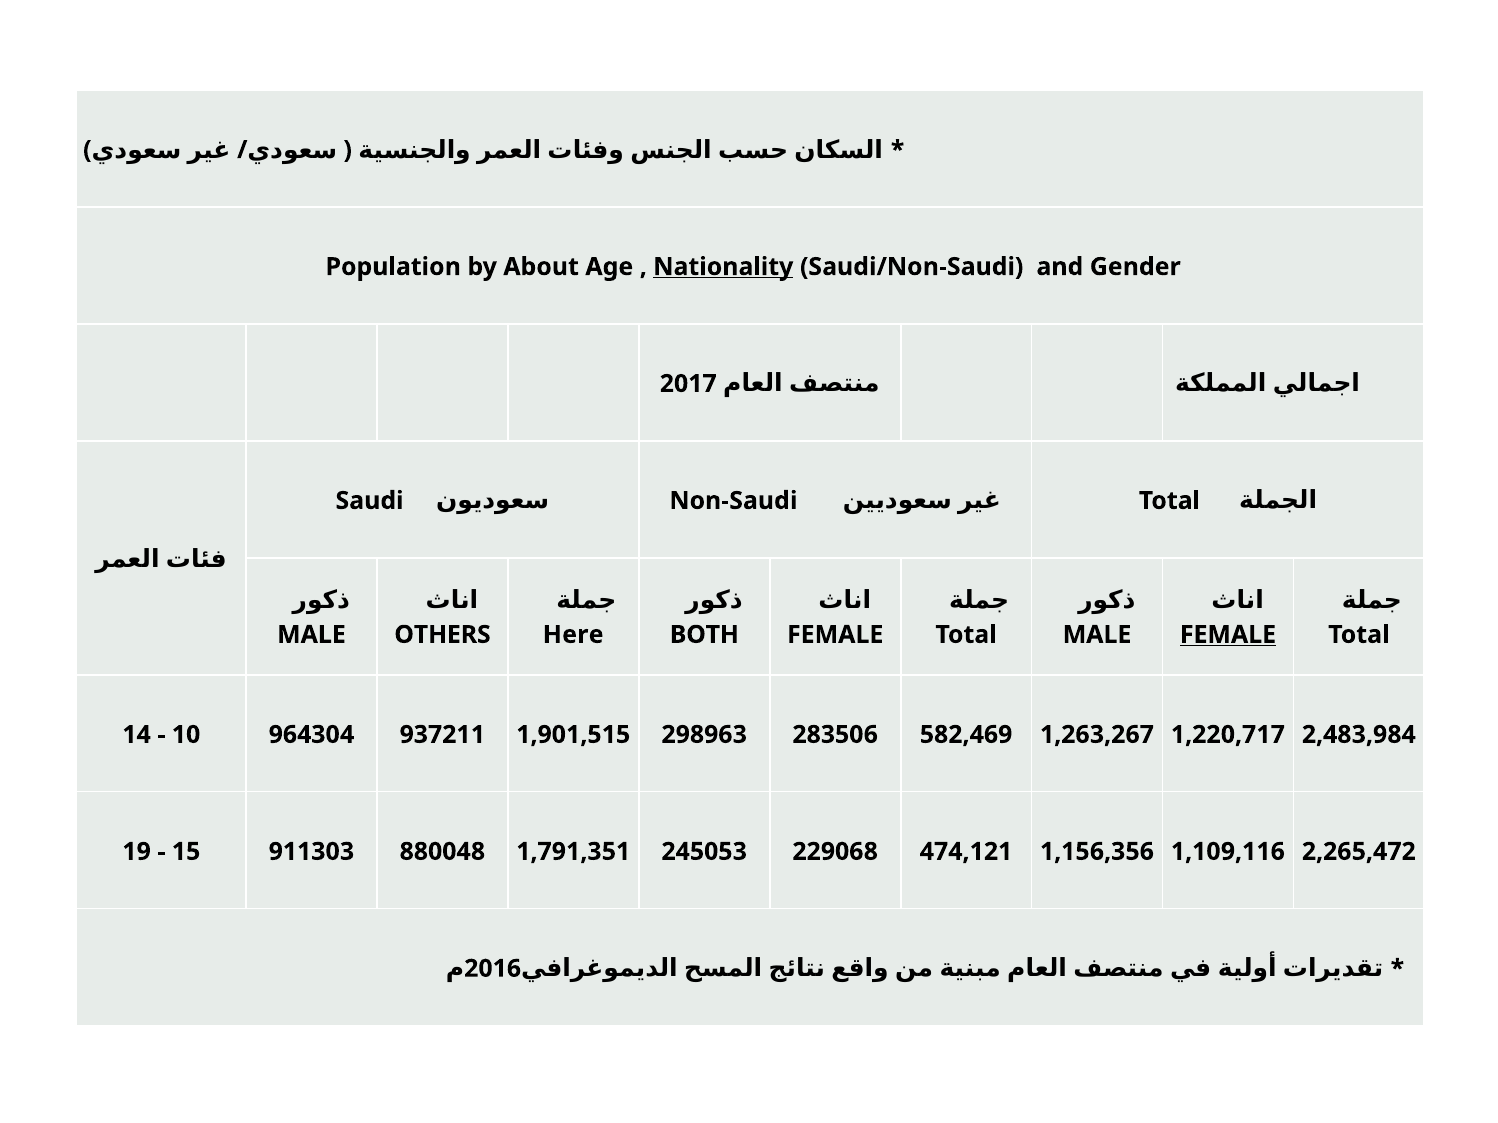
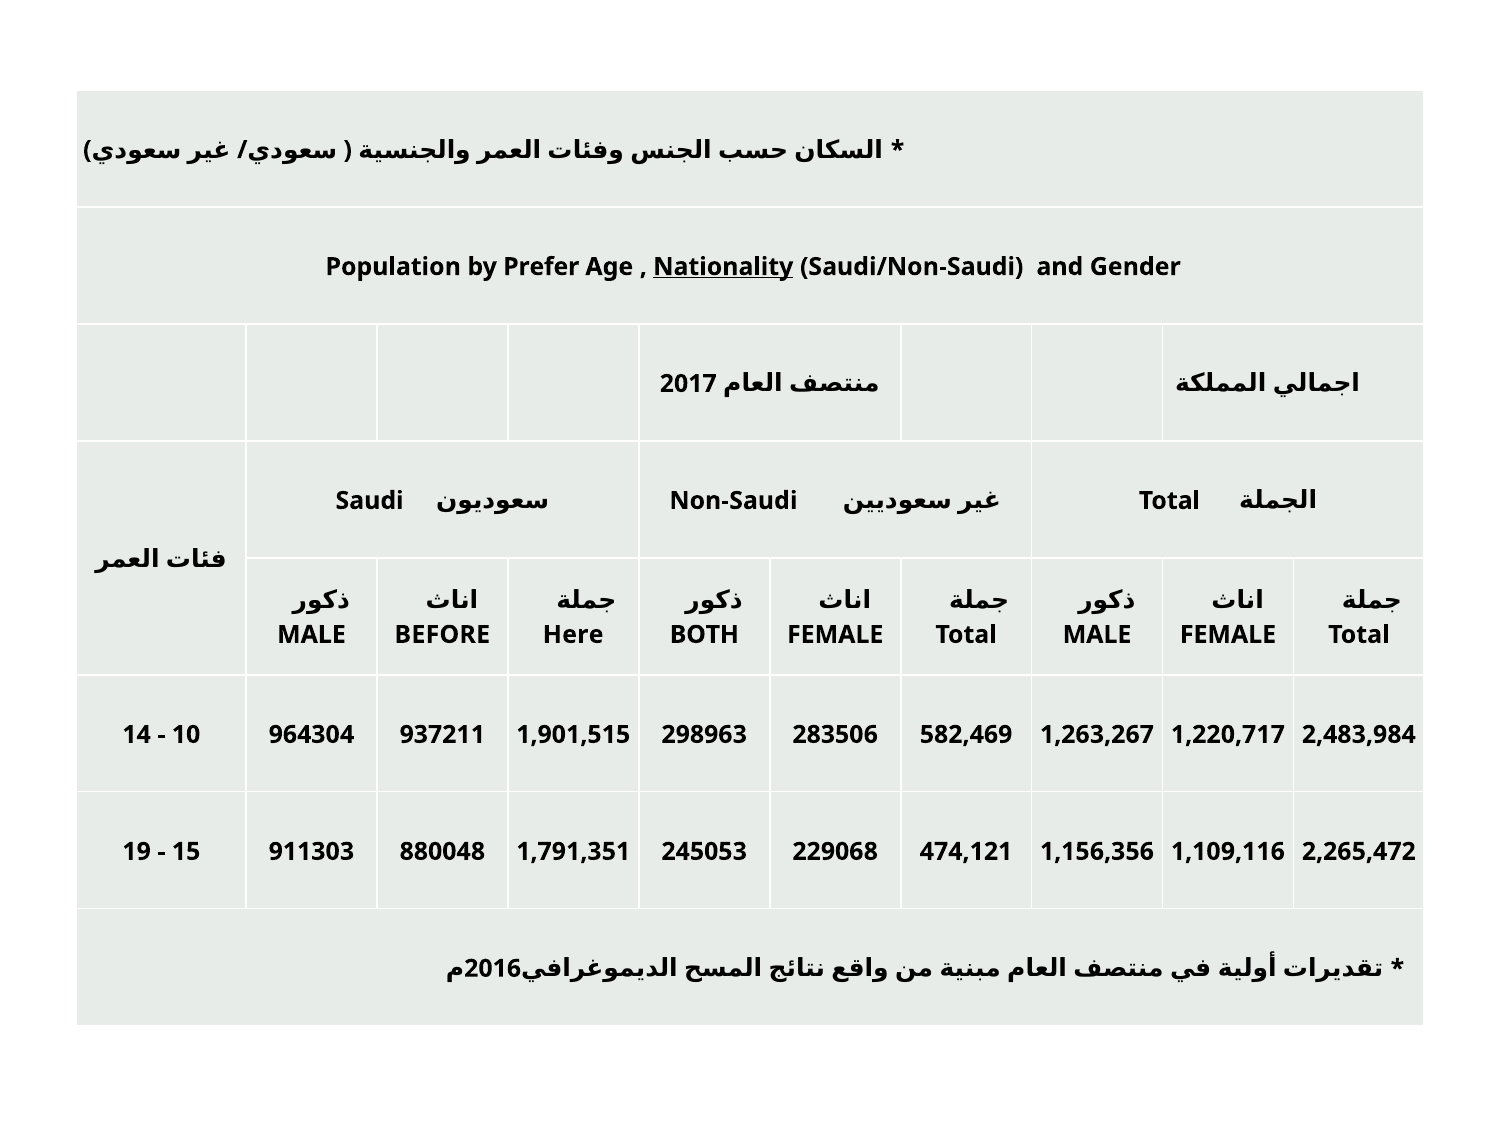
About: About -> Prefer (541, 267)
OTHERS: OTHERS -> BEFORE (442, 635)
FEMALE underline: present -> none (1228, 635)
